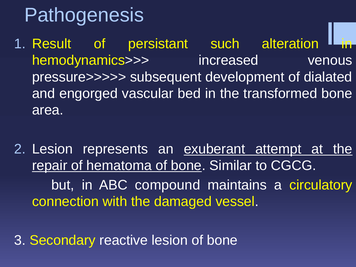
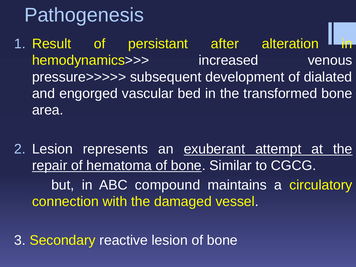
such: such -> after (225, 44)
